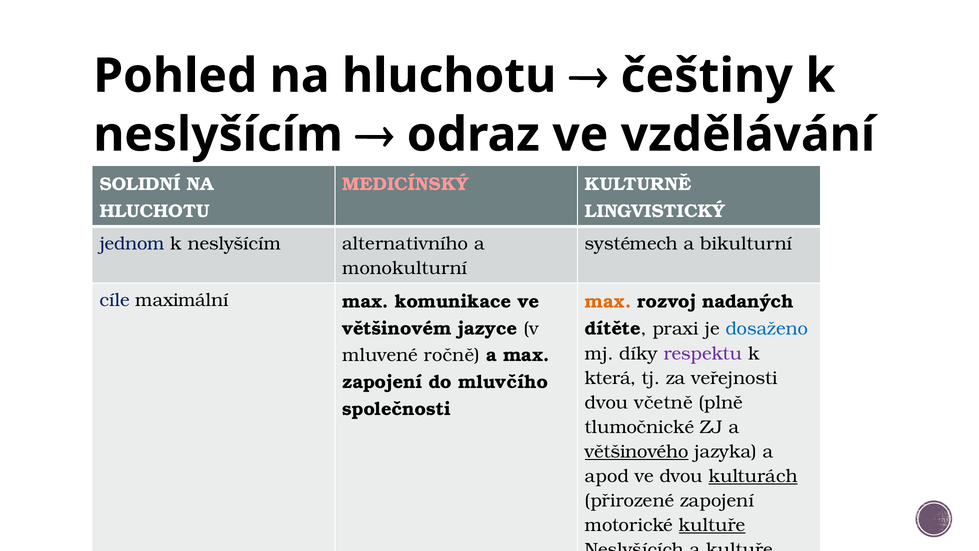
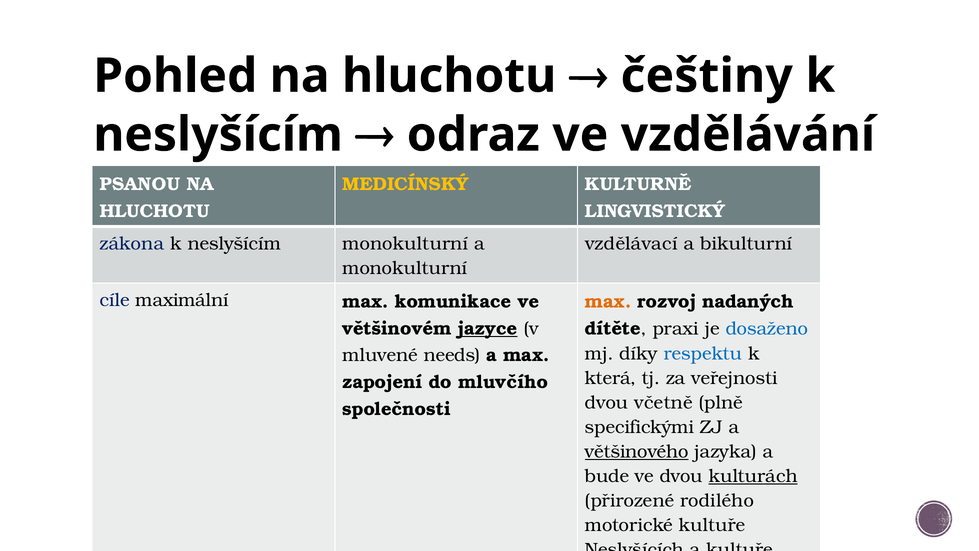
SOLIDNÍ: SOLIDNÍ -> PSANOU (140, 184)
MEDICÍNSKÝ colour: pink -> yellow (405, 184)
jednom: jednom -> zákona (132, 244)
neslyšícím alternativního: alternativního -> monokulturní (405, 244)
systémech: systémech -> vzdělávací (631, 244)
jazyce underline: none -> present (488, 328)
respektu colour: purple -> blue (703, 354)
ročně: ročně -> needs (452, 355)
tlumočnické: tlumočnické -> specifickými (640, 427)
apod: apod -> bude (607, 476)
přirozené zapojení: zapojení -> rodilého (717, 500)
kultuře underline: present -> none (712, 525)
